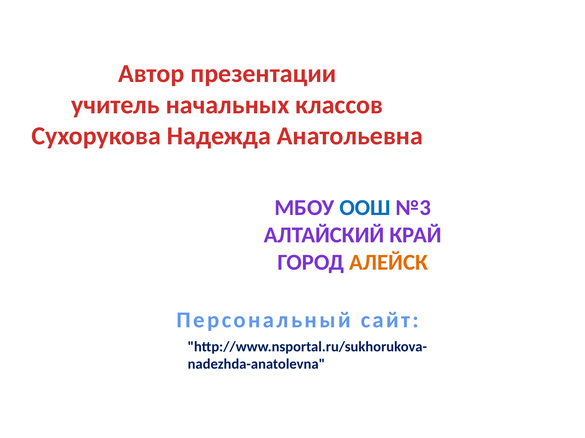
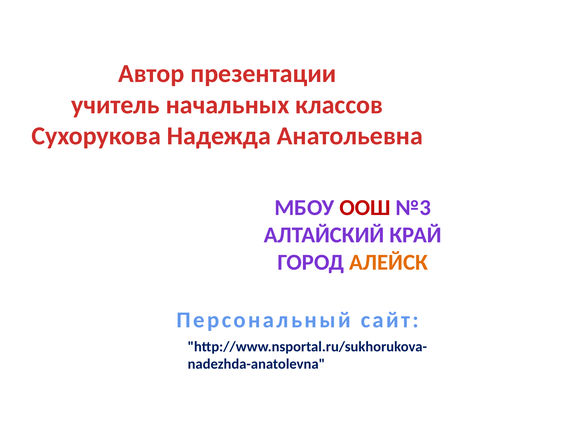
ООШ colour: blue -> red (365, 208)
